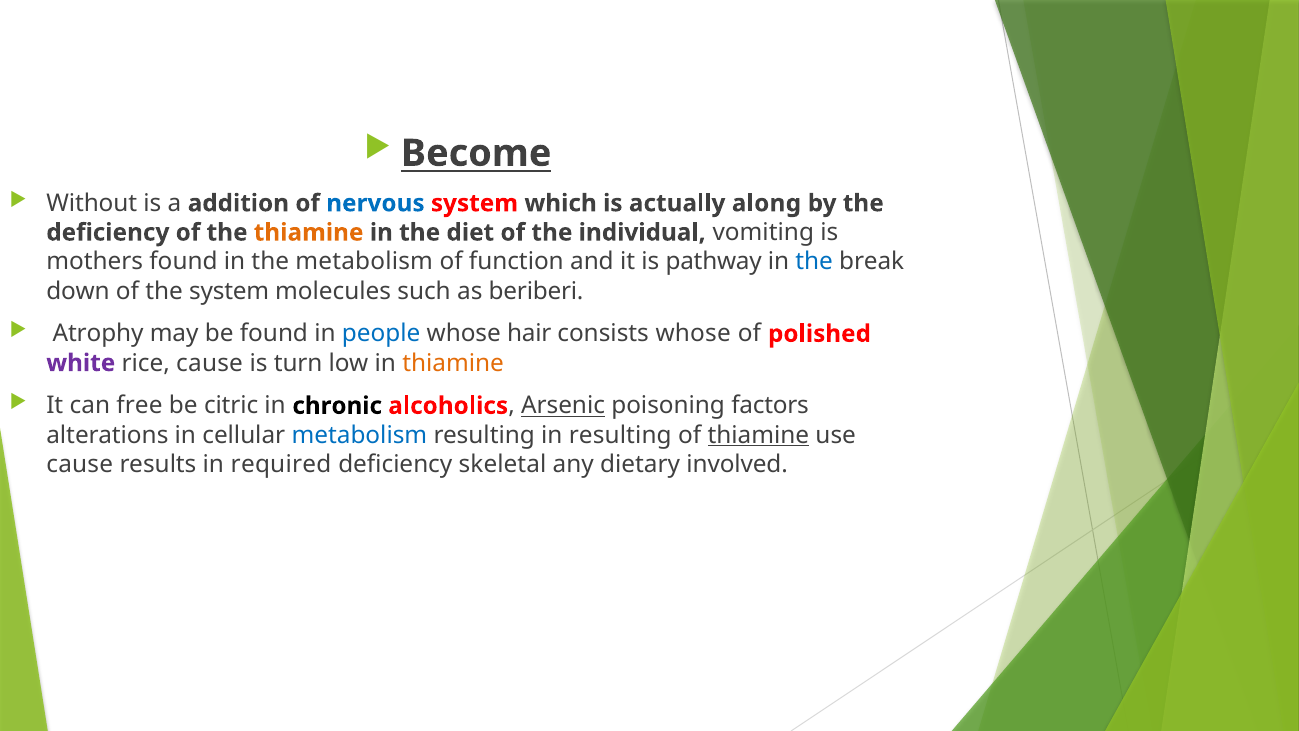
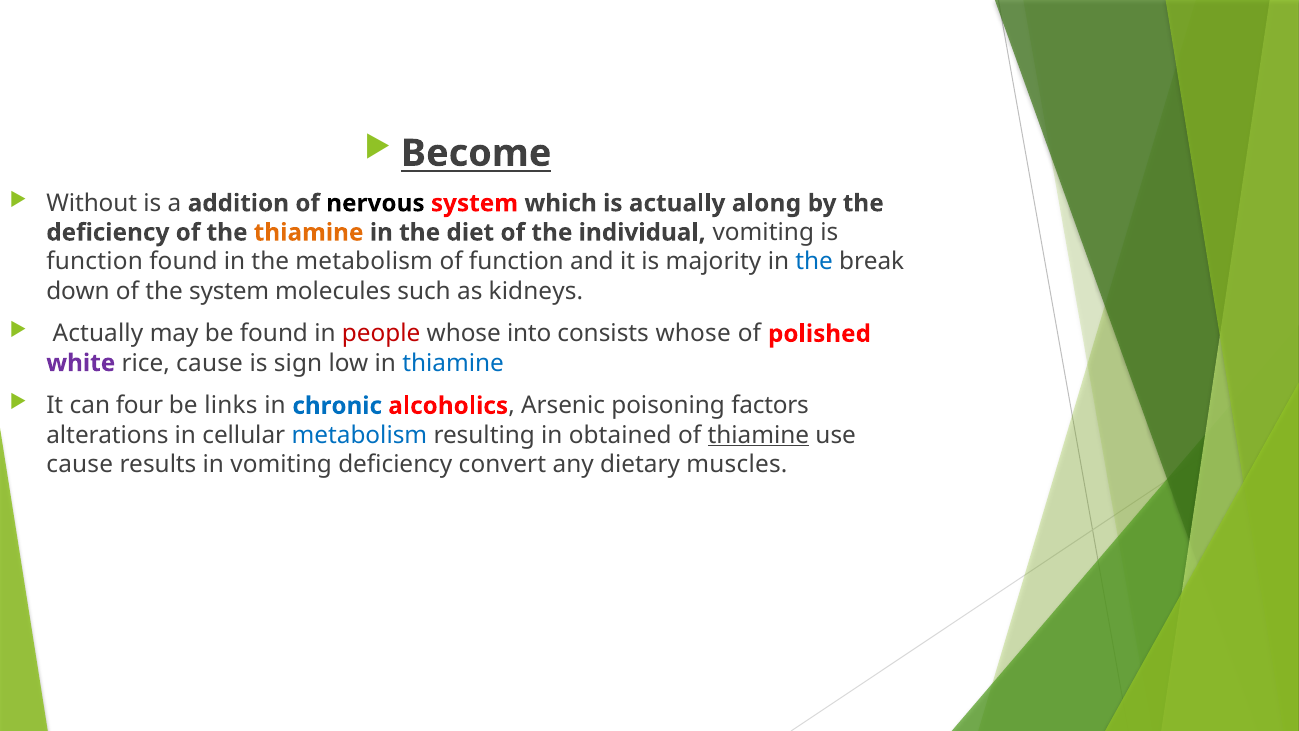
nervous colour: blue -> black (375, 203)
mothers: mothers -> function (95, 262)
pathway: pathway -> majority (714, 262)
beriberi: beriberi -> kidneys (536, 291)
Atrophy: Atrophy -> Actually (98, 334)
people colour: blue -> red (381, 334)
hair: hair -> into (529, 334)
turn: turn -> sign (298, 363)
thiamine colour: orange -> blue (453, 363)
free: free -> four (140, 406)
citric: citric -> links (231, 406)
chronic colour: black -> blue (337, 406)
Arsenic underline: present -> none (563, 406)
in resulting: resulting -> obtained (620, 435)
in required: required -> vomiting (281, 464)
skeletal: skeletal -> convert (502, 464)
involved: involved -> muscles (737, 464)
